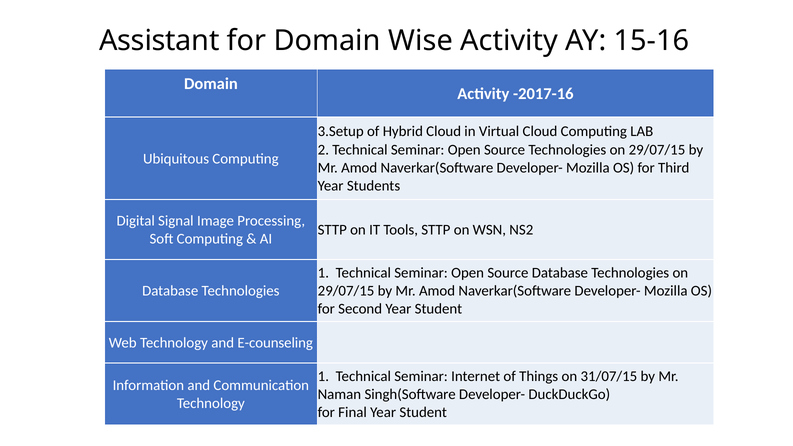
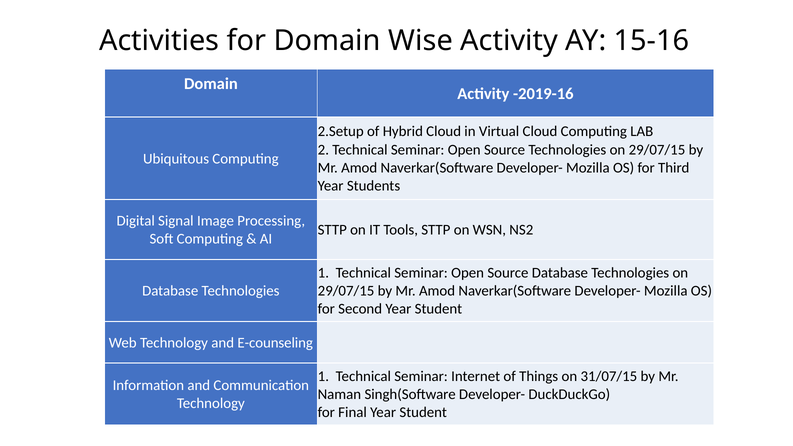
Assistant: Assistant -> Activities (159, 41)
-2017-16: -2017-16 -> -2019-16 (543, 94)
3.Setup: 3.Setup -> 2.Setup (341, 132)
